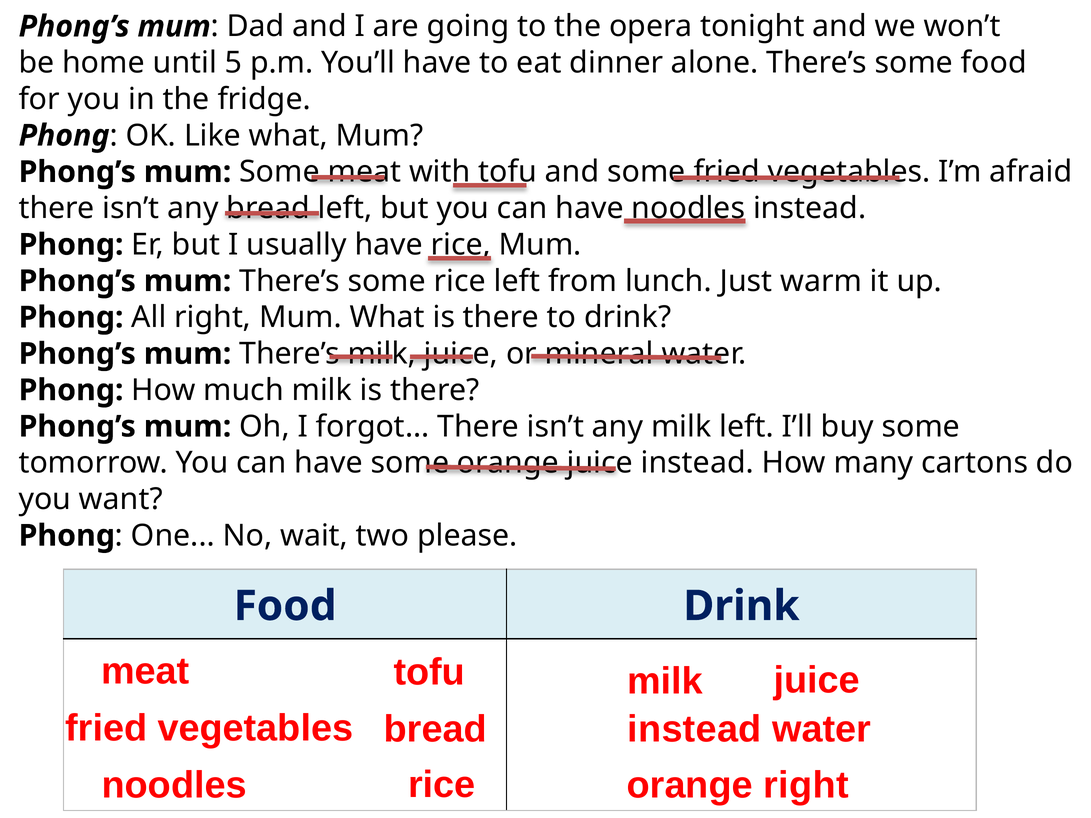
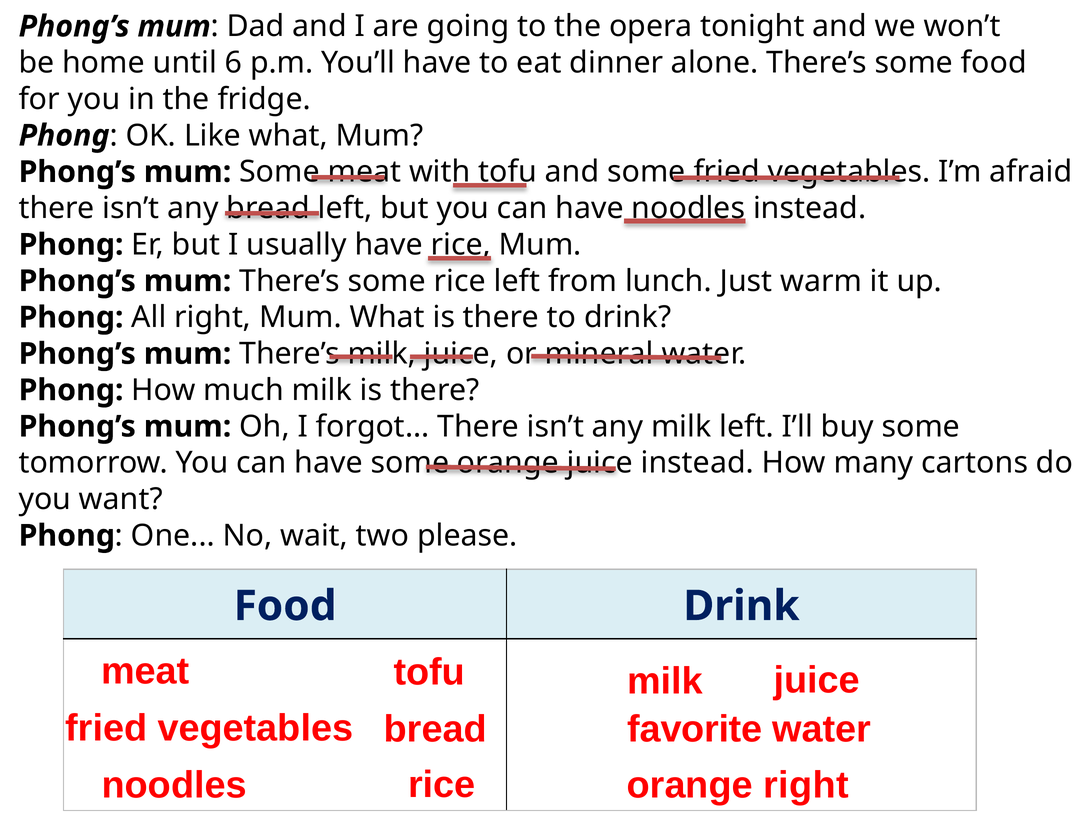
5: 5 -> 6 (234, 63)
instead: instead -> favorite (695, 730)
